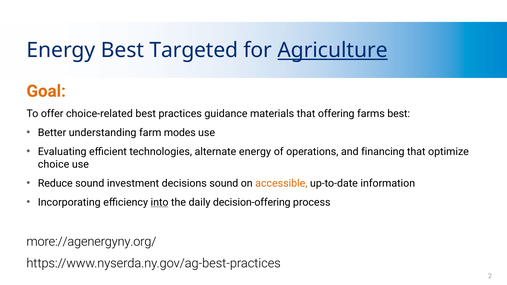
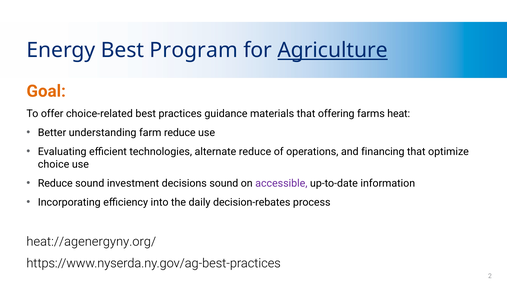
Targeted: Targeted -> Program (194, 50)
farms best: best -> heat (399, 114)
farm modes: modes -> reduce (180, 133)
alternate energy: energy -> reduce (255, 152)
accessible colour: orange -> purple (281, 183)
into underline: present -> none (160, 202)
decision-offering: decision-offering -> decision-rebates (252, 202)
more://agenergyny.org/: more://agenergyny.org/ -> heat://agenergyny.org/ (91, 242)
